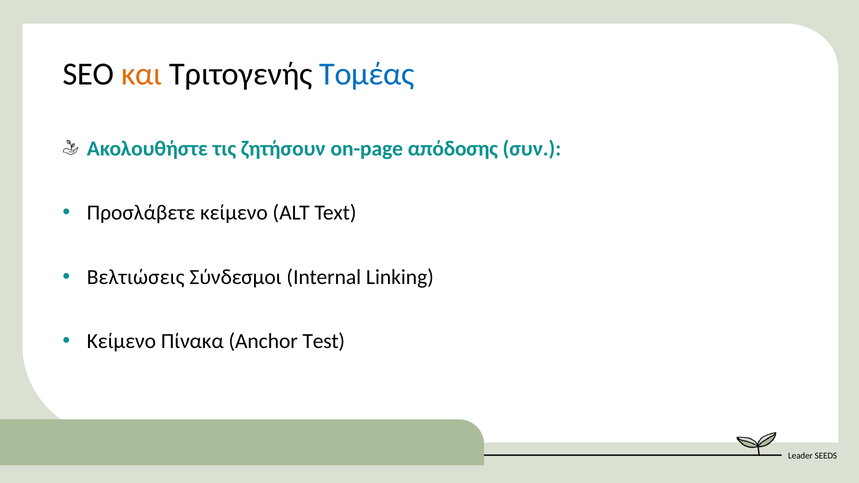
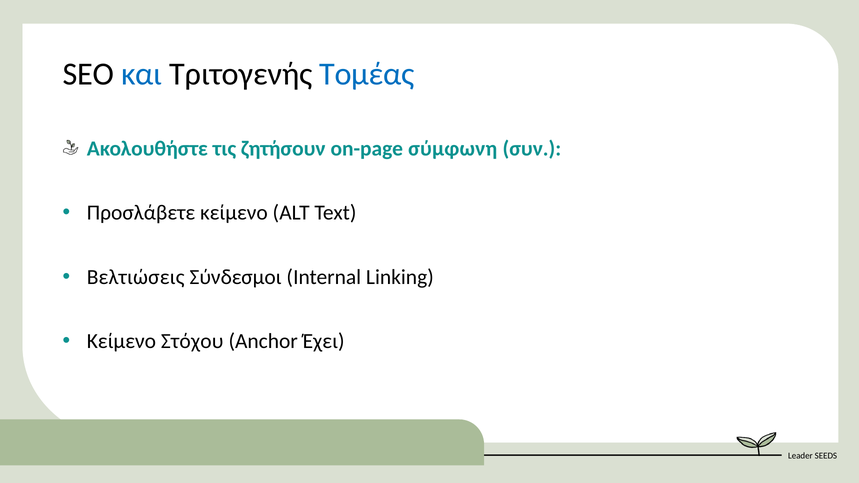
και colour: orange -> blue (142, 74)
απόδοσης: απόδοσης -> σύμφωνη (453, 149)
Πίνακα: Πίνακα -> Στόχου (192, 341)
Test: Test -> Έχει (324, 341)
